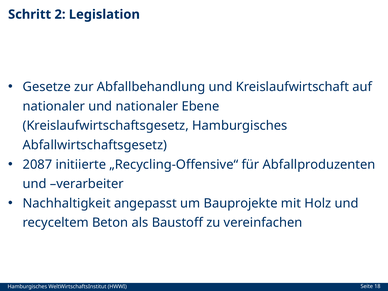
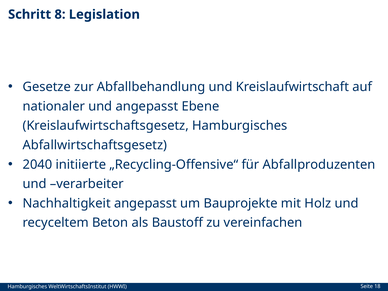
2: 2 -> 8 (60, 14)
und nationaler: nationaler -> angepasst (147, 106)
2087: 2087 -> 2040 (37, 165)
